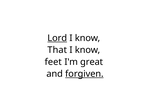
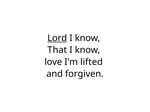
feet: feet -> love (53, 62)
great: great -> lifted (92, 62)
forgiven underline: present -> none (84, 74)
